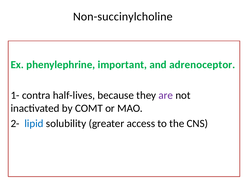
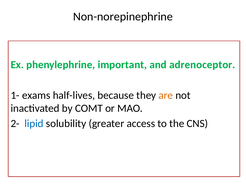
Non-succinylcholine: Non-succinylcholine -> Non-norepinephrine (123, 17)
contra: contra -> exams (36, 95)
are colour: purple -> orange (166, 95)
